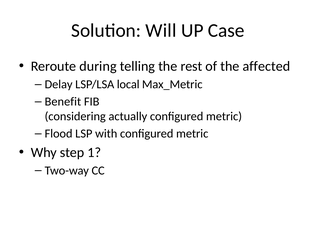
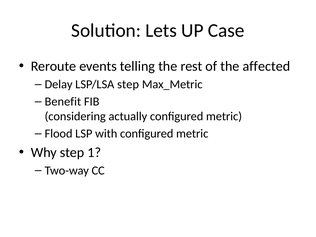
Will: Will -> Lets (161, 31)
during: during -> events (98, 66)
LSP/LSA local: local -> step (128, 84)
